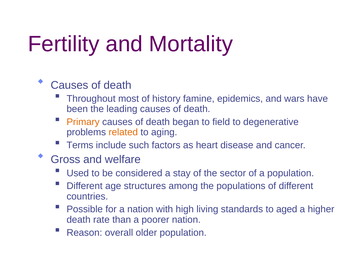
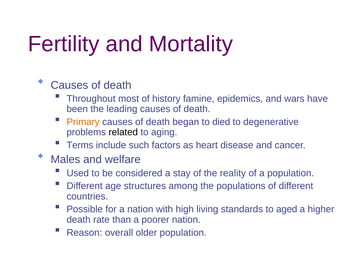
field: field -> died (221, 122)
related colour: orange -> black (123, 132)
Gross: Gross -> Males (65, 160)
sector: sector -> reality (233, 173)
